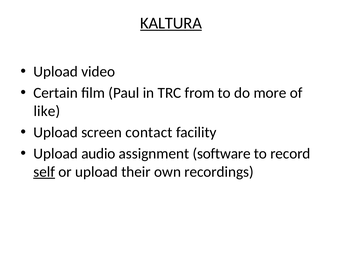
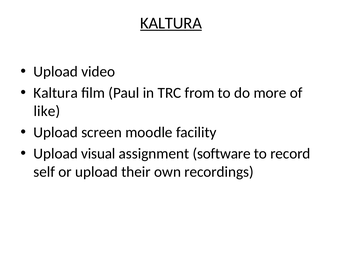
Certain: Certain -> Kaltura (56, 93)
contact: contact -> moodle (149, 133)
audio: audio -> visual (98, 154)
self underline: present -> none (44, 172)
